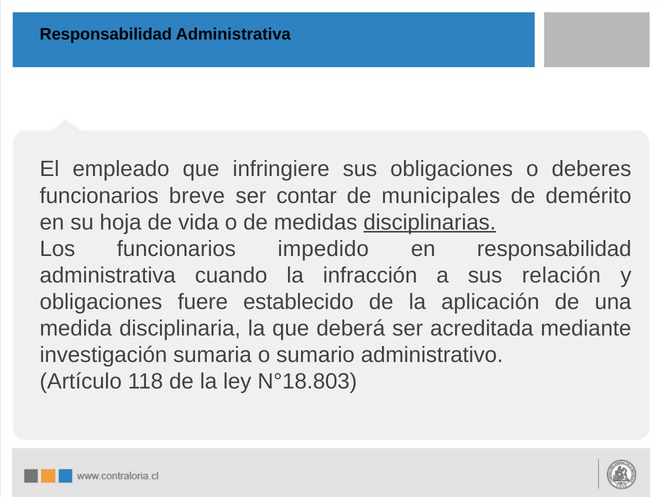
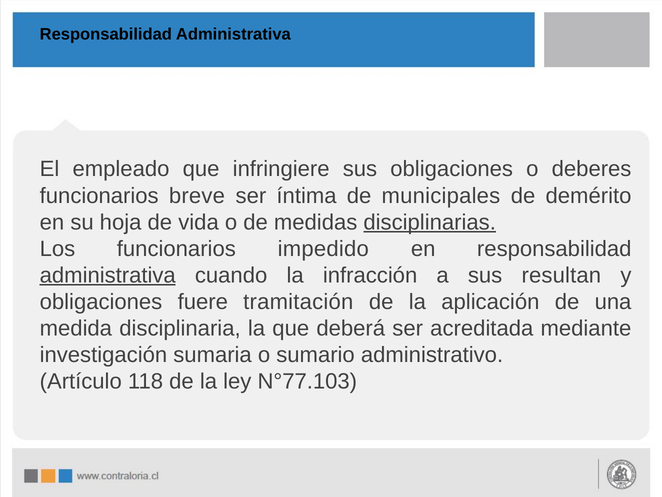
contar: contar -> íntima (307, 196)
administrativa underline: none -> present (108, 275)
relación: relación -> resultan (561, 275)
establecido: establecido -> tramitación (298, 301)
N°18.803: N°18.803 -> N°77.103 (307, 381)
